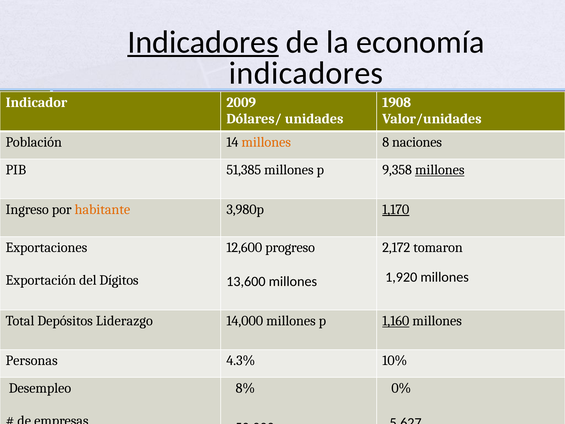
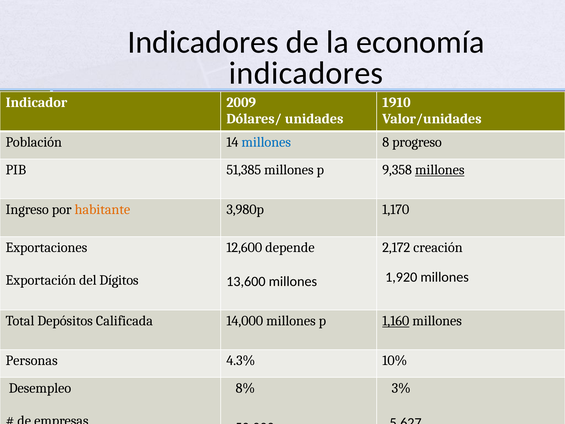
Indicadores underline: present -> none (203, 42)
1908: 1908 -> 1910 (396, 102)
millones colour: orange -> blue (266, 142)
naciones: naciones -> progreso (417, 142)
1,170 underline: present -> none (396, 209)
progreso: progreso -> depende (290, 247)
tomaron: tomaron -> creación (438, 247)
Liderazgo: Liderazgo -> Calificada (124, 321)
0%: 0% -> 3% (401, 388)
